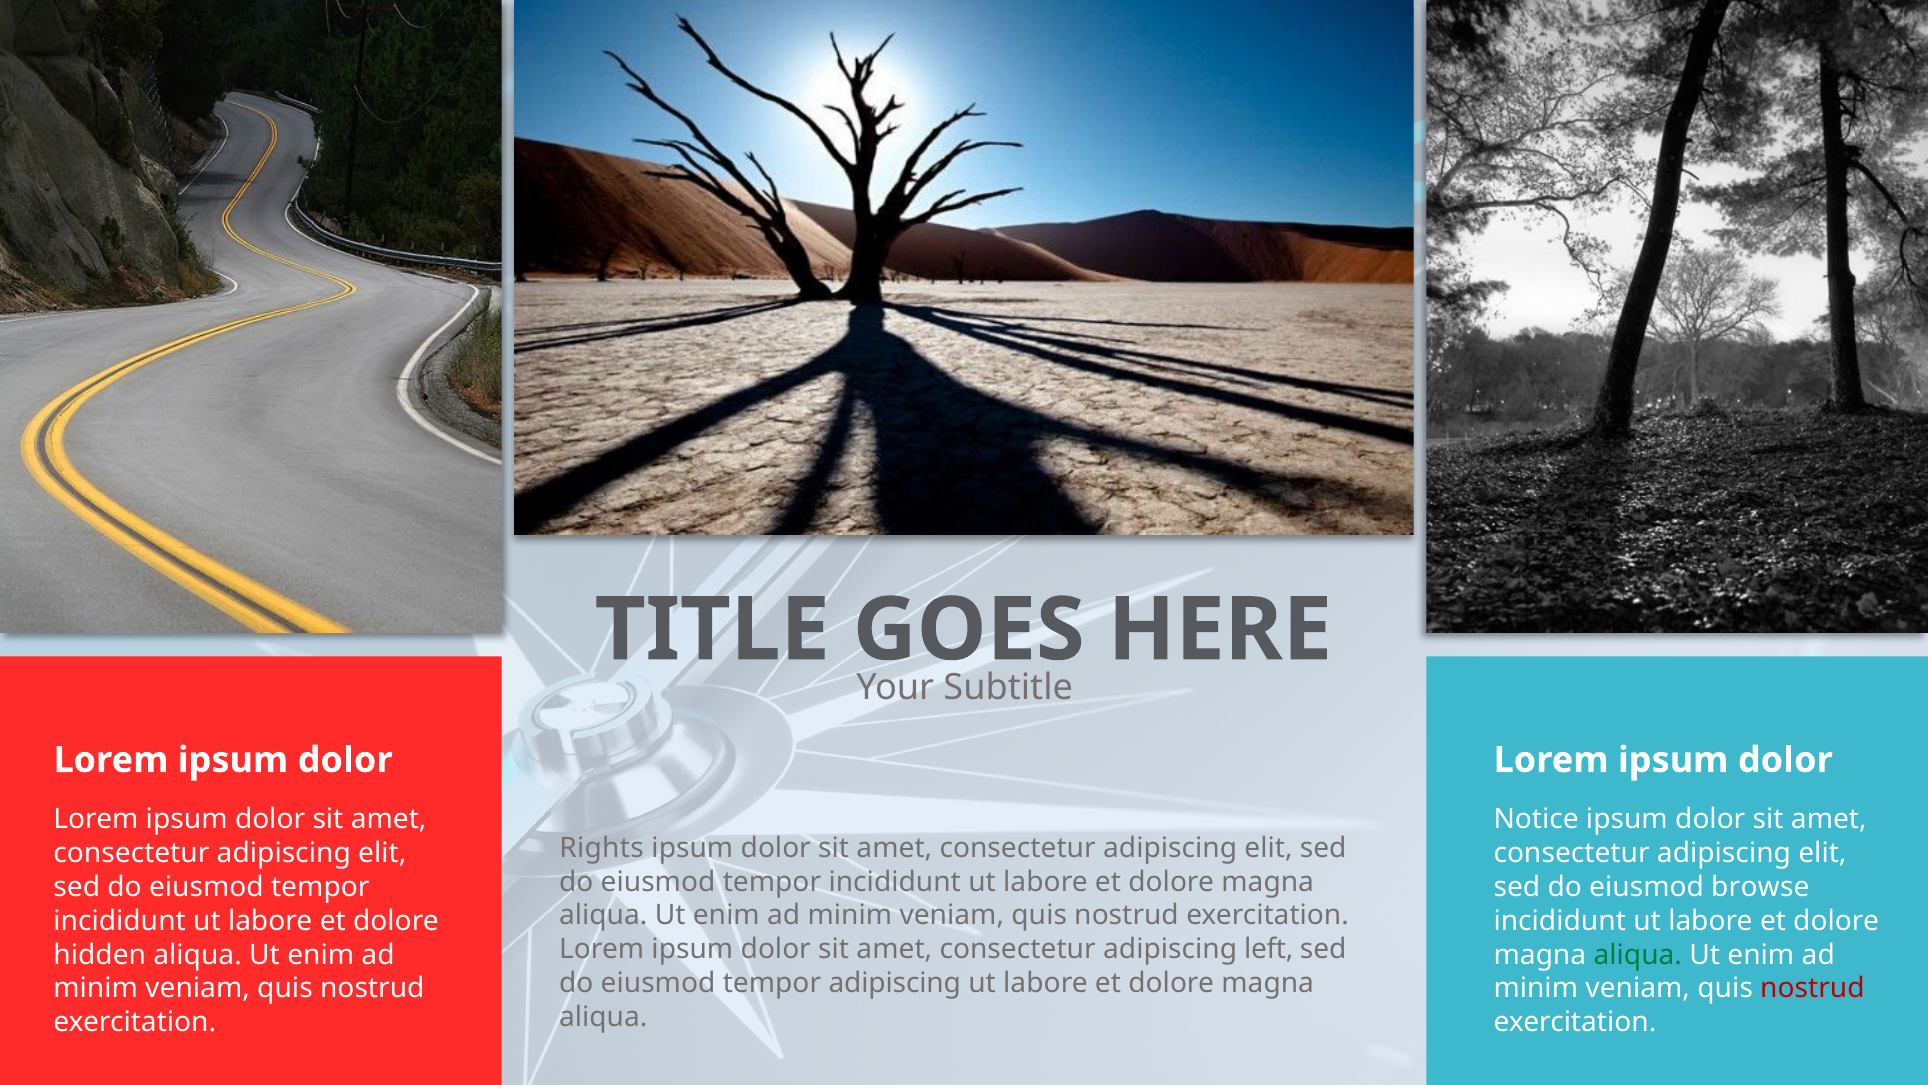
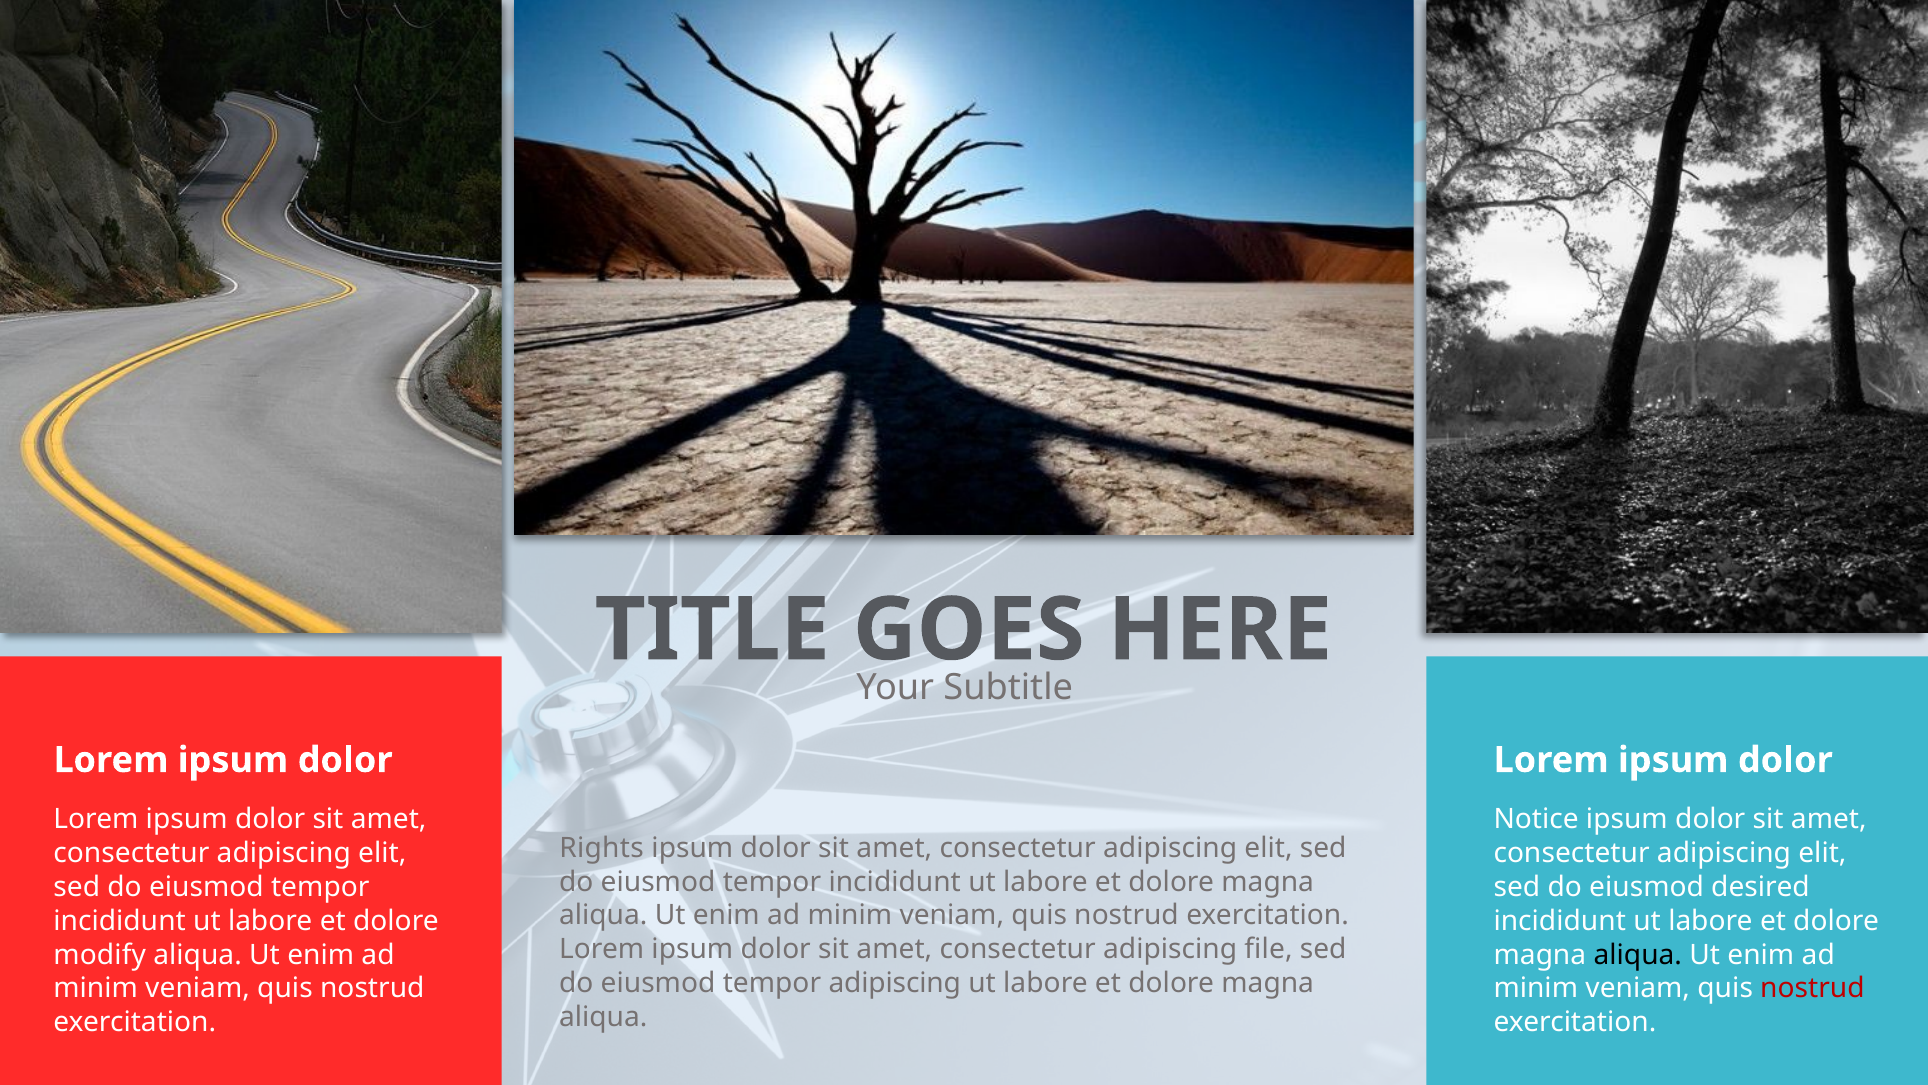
browse: browse -> desired (1761, 887)
left: left -> file (1269, 949)
hidden: hidden -> modify (100, 954)
aliqua colour: green -> black (1638, 954)
